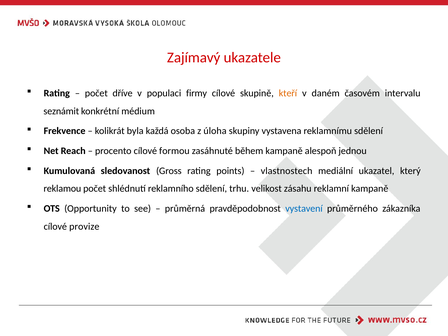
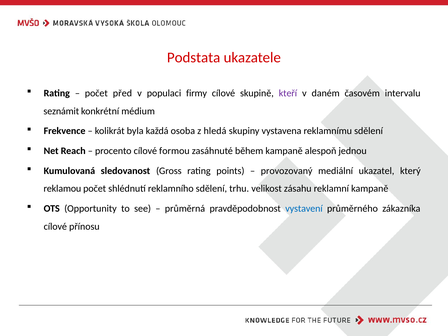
Zajímavý: Zajímavý -> Podstata (194, 58)
dříve: dříve -> před (122, 93)
kteří colour: orange -> purple (288, 93)
úloha: úloha -> hledá (215, 131)
vlastnostech: vlastnostech -> provozovaný (287, 171)
provize: provize -> přínosu (84, 226)
